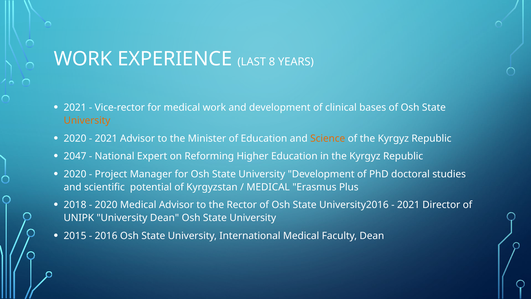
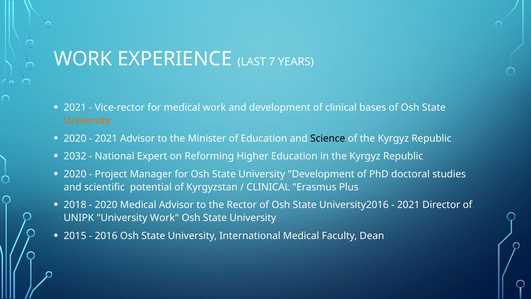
8: 8 -> 7 (272, 62)
Science colour: orange -> black (328, 138)
2047: 2047 -> 2032 (75, 156)
MEDICAL: MEDICAL -> CLINICAL (268, 187)
University Dean: Dean -> Work (165, 218)
